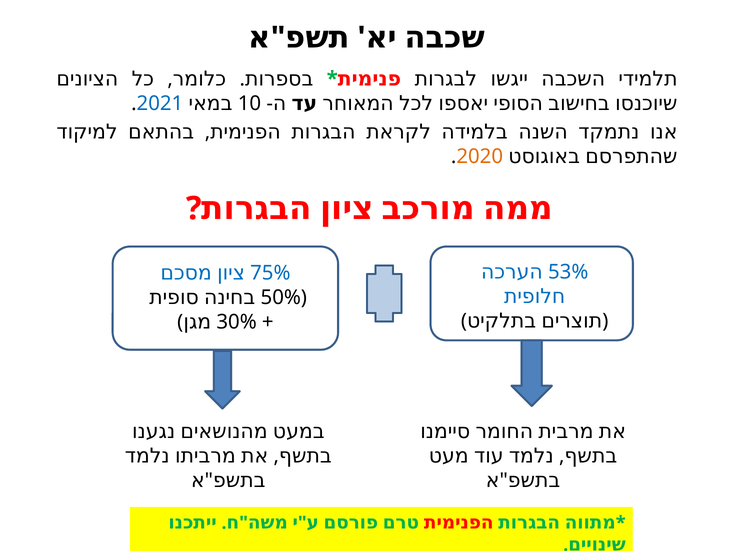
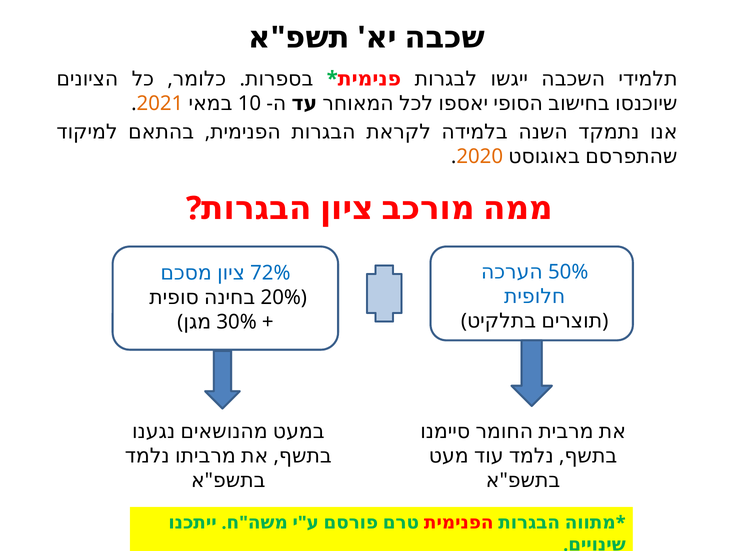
2021 colour: blue -> orange (160, 103)
53%: 53% -> 50% (568, 272)
75%: 75% -> 72% (270, 273)
50%: 50% -> 20% (281, 297)
